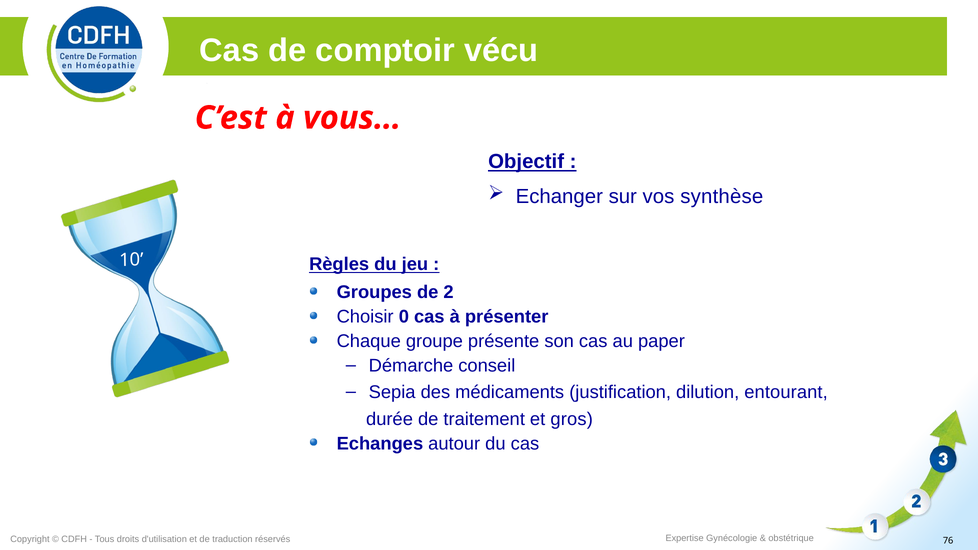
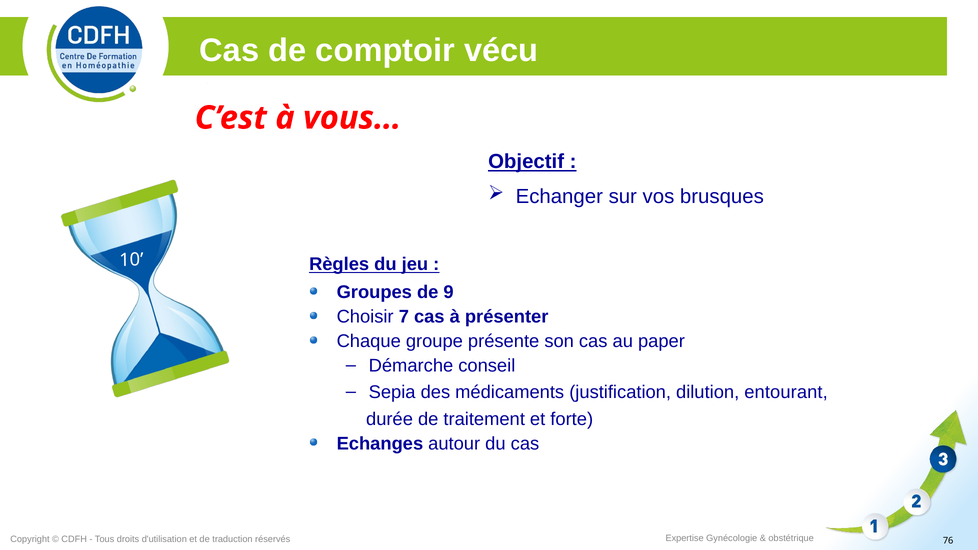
synthèse: synthèse -> brusques (722, 196)
2: 2 -> 9 (449, 292)
0: 0 -> 7 (404, 317)
gros: gros -> forte (572, 419)
